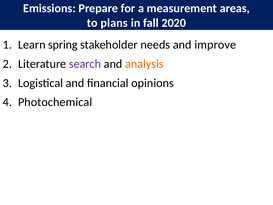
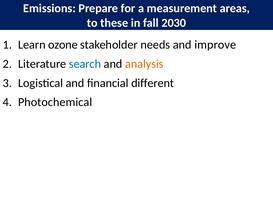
plans: plans -> these (114, 23)
2020: 2020 -> 2030 (174, 23)
spring: spring -> ozone (63, 45)
search colour: purple -> blue (85, 64)
opinions: opinions -> different (153, 83)
